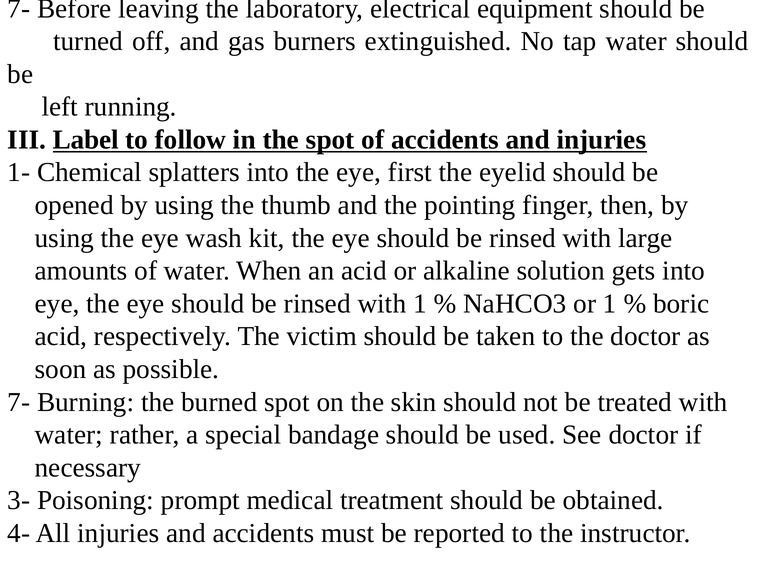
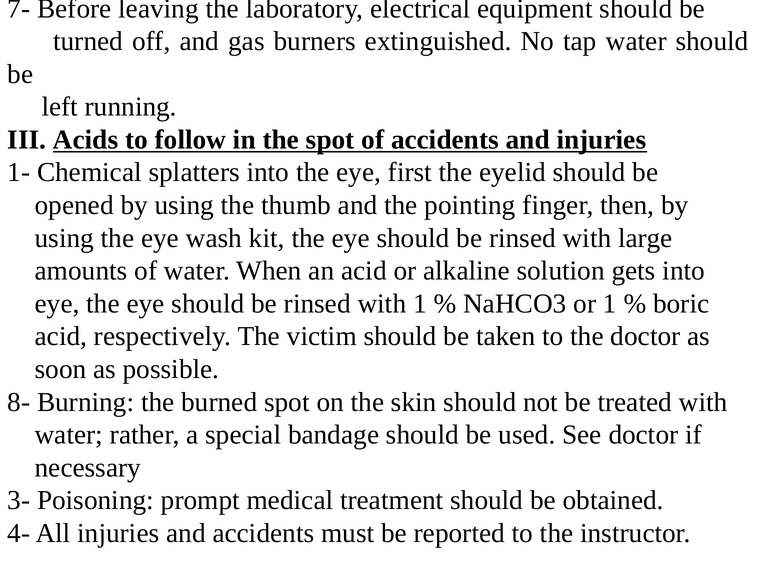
Label: Label -> Acids (86, 140)
7-: 7- -> 8- (19, 402)
